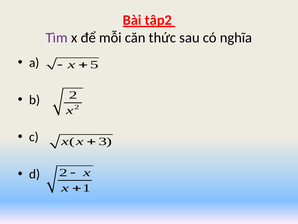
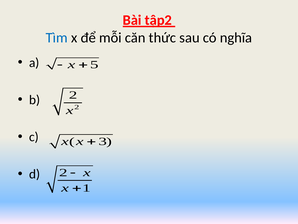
Tìm colour: purple -> blue (57, 38)
